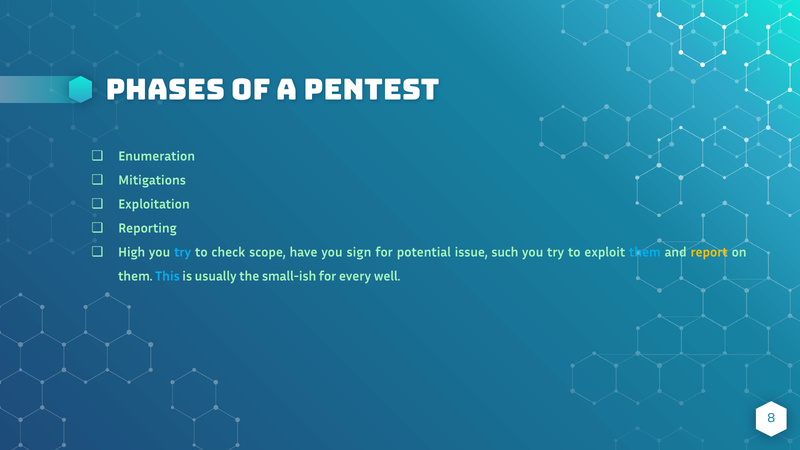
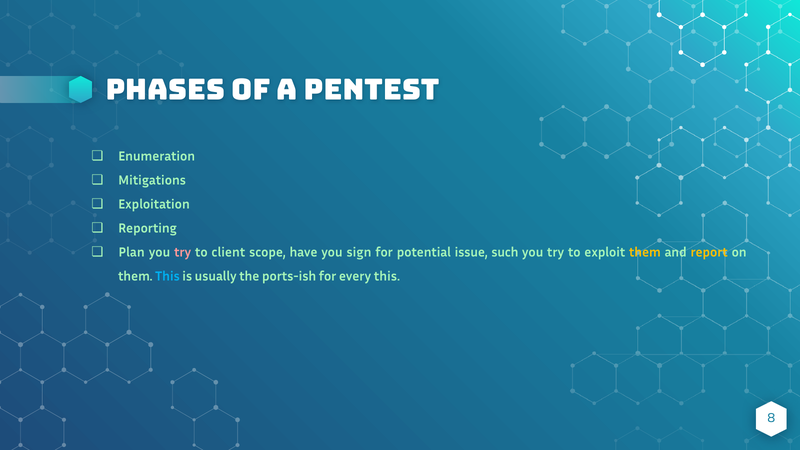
High: High -> Plan (132, 252)
try colour: light blue -> pink (183, 252)
check: check -> client (228, 252)
them colour: light blue -> yellow (645, 252)
small-ish: small-ish -> ports-ish (289, 276)
every well: well -> this (387, 276)
